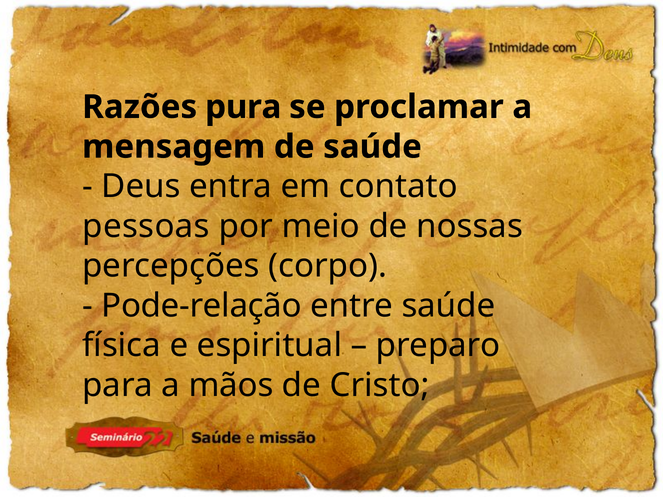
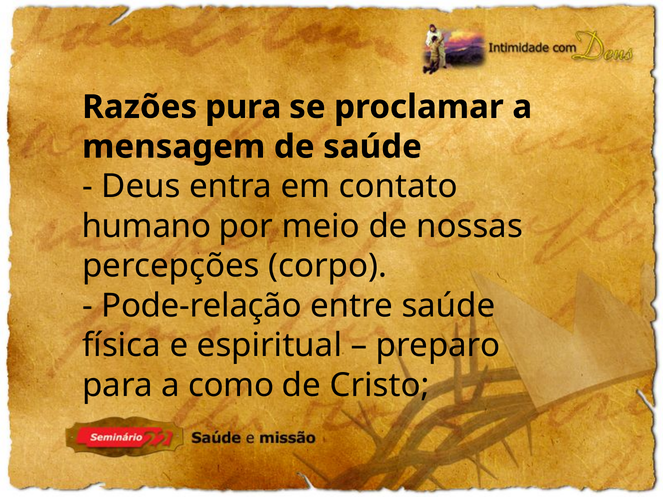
pessoas: pessoas -> humano (146, 226)
mãos: mãos -> como (231, 386)
